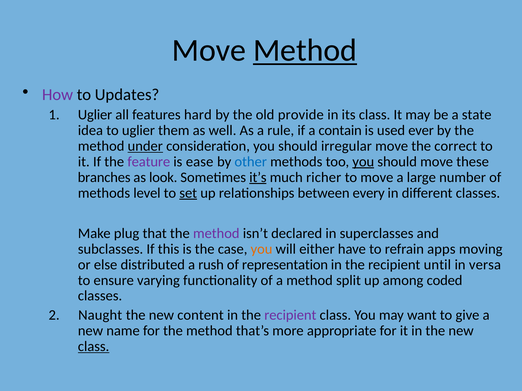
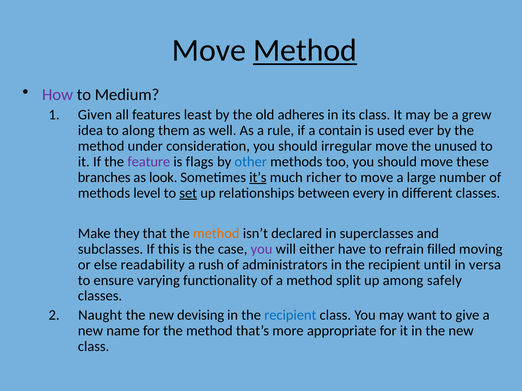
Updates: Updates -> Medium (127, 95)
Uglier: Uglier -> Given (95, 115)
hard: hard -> least (198, 115)
provide: provide -> adheres (301, 115)
state: state -> grew (477, 115)
to uglier: uglier -> along (138, 131)
under underline: present -> none (145, 146)
correct: correct -> unused (456, 146)
ease: ease -> flags (200, 162)
you underline: present -> none (363, 162)
plug: plug -> they (127, 234)
method colour: purple -> orange (216, 234)
you colour: orange -> purple (262, 249)
apps: apps -> filled (441, 249)
distributed: distributed -> readability (153, 265)
representation: representation -> administrators (285, 265)
coded: coded -> safely (444, 281)
content: content -> devising (201, 316)
recipient colour: purple -> blue (290, 316)
class underline: present -> none (94, 347)
